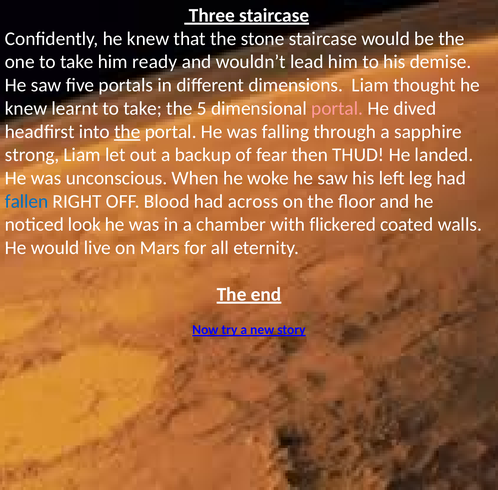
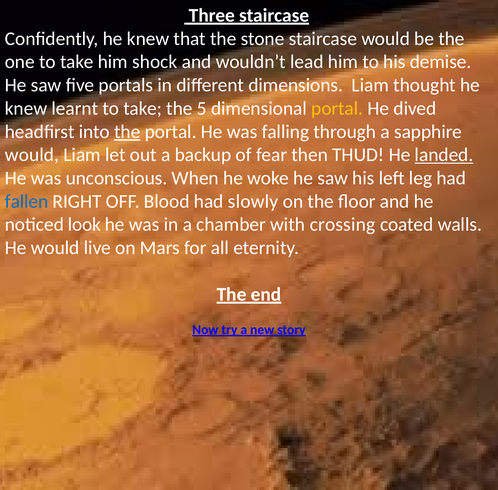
ready: ready -> shock (155, 62)
portal colour: pink -> yellow (337, 108)
strong: strong -> would (32, 155)
landed underline: none -> present (444, 155)
across: across -> slowly (253, 201)
flickered: flickered -> crossing (342, 225)
